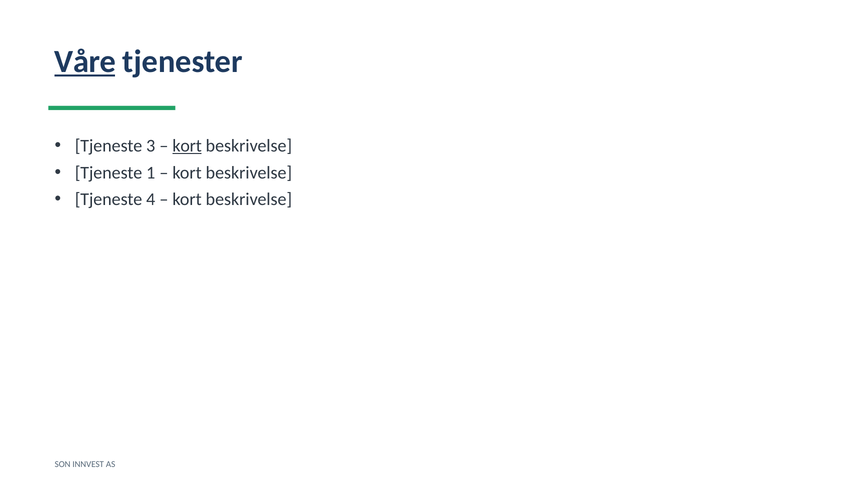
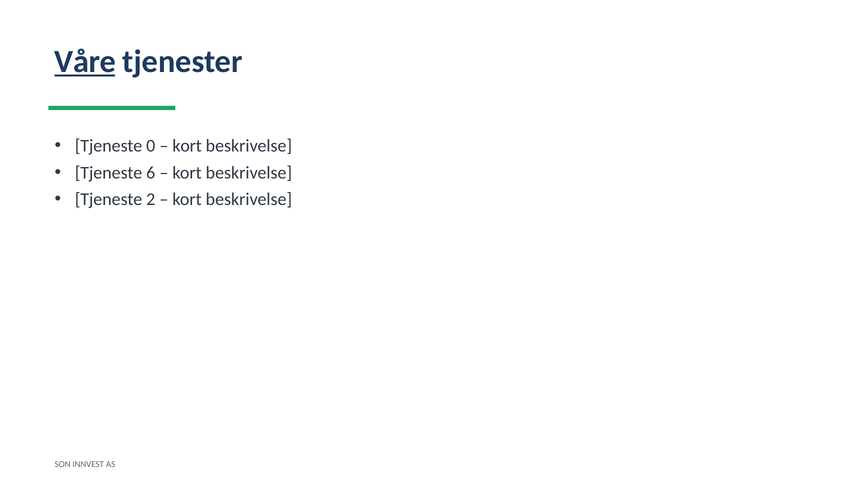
3: 3 -> 0 (151, 146)
kort underline: present -> none (187, 146)
1: 1 -> 6 (151, 173)
4: 4 -> 2 (151, 199)
